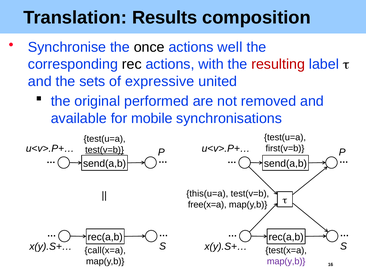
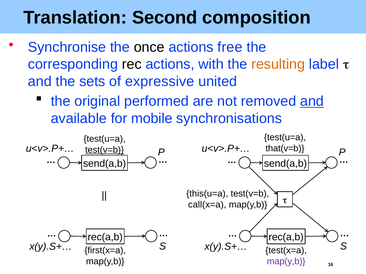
Results: Results -> Second (165, 18)
well: well -> free (230, 47)
resulting colour: red -> orange (278, 64)
and underline: none -> present (312, 101)
first(v=b: first(v=b -> that(v=b (285, 149)
free(x=a: free(x=a -> call(x=a (207, 205)
call(x=a: call(x=a -> first(x=a (105, 251)
